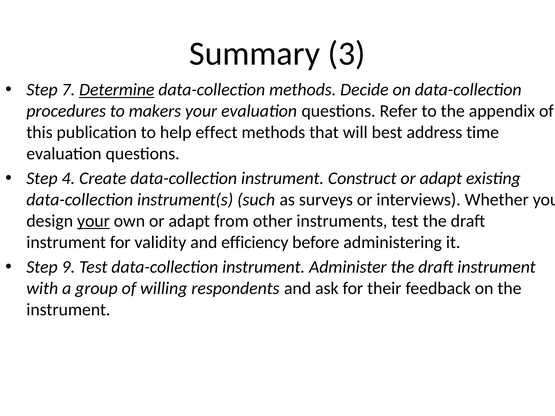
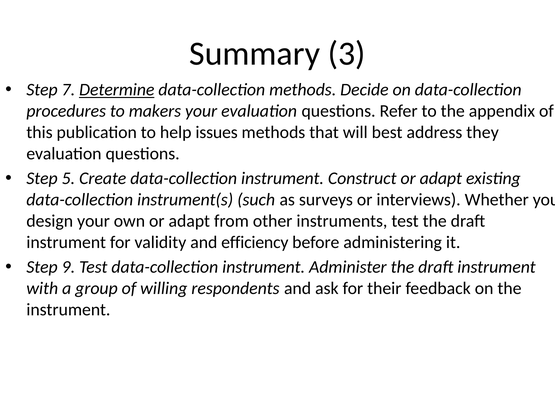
effect: effect -> issues (217, 132)
time: time -> they (483, 132)
4: 4 -> 5 (68, 179)
your underline: present -> none (93, 221)
